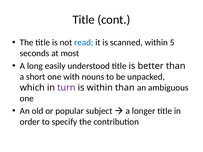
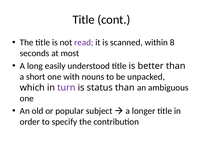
read colour: blue -> purple (84, 43)
5: 5 -> 8 (172, 43)
is within: within -> status (100, 88)
